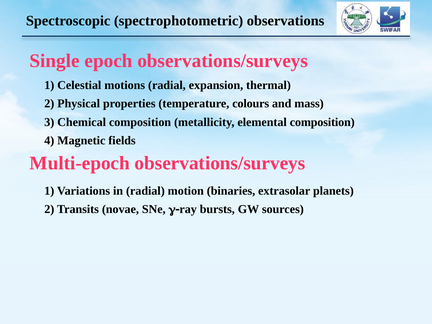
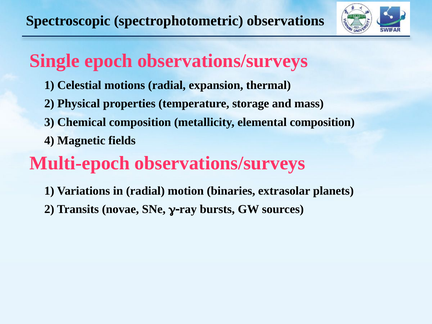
colours: colours -> storage (251, 104)
